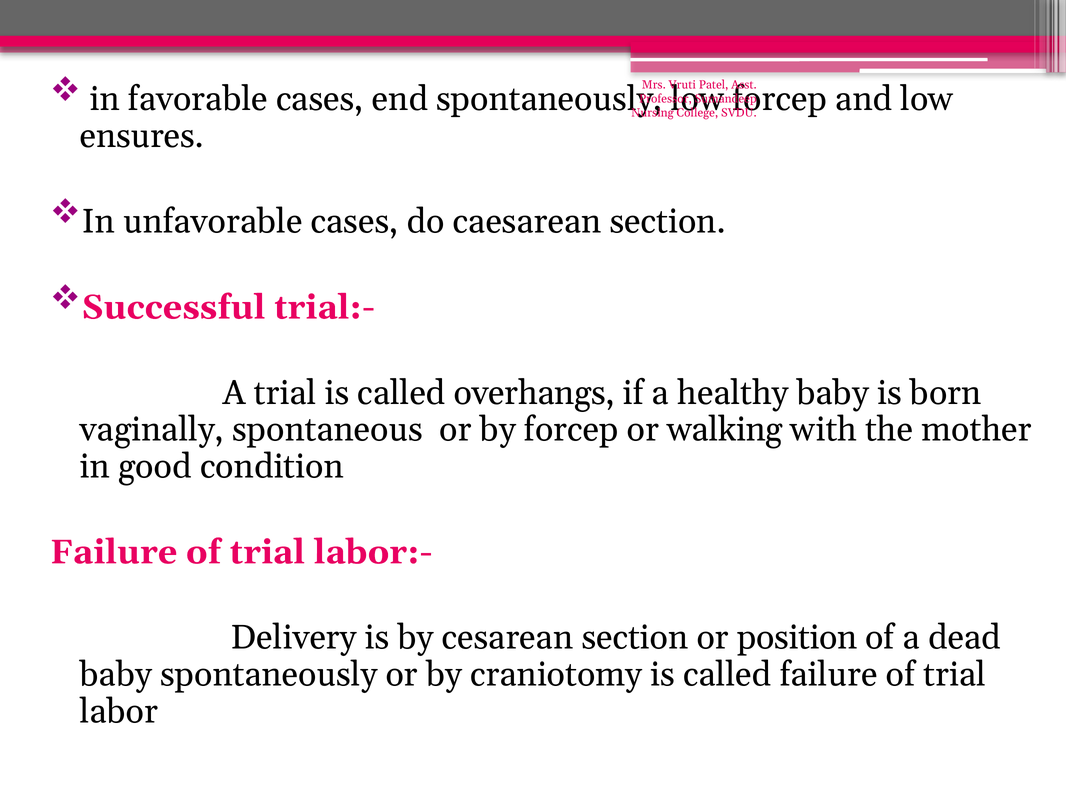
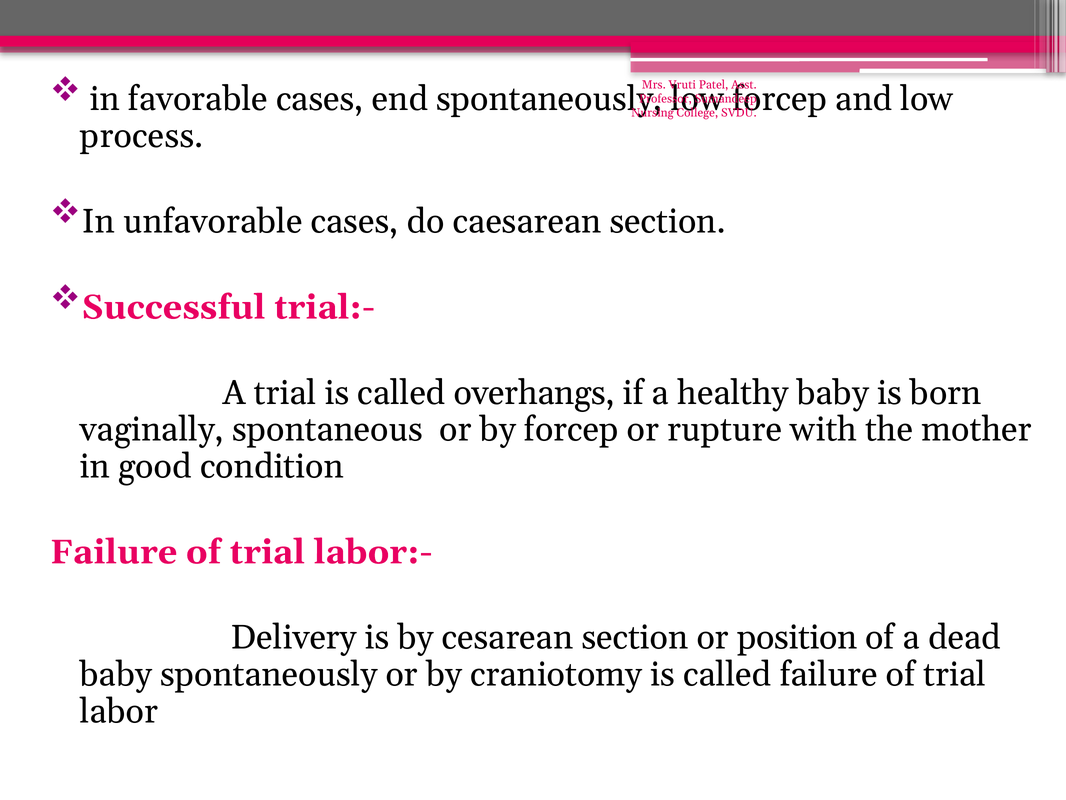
ensures: ensures -> process (142, 136)
walking: walking -> rupture (725, 429)
